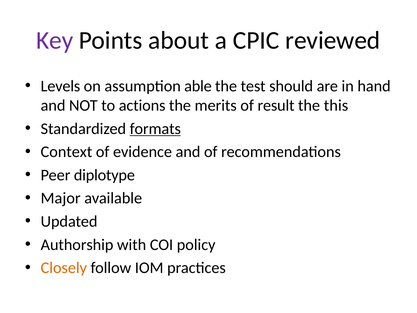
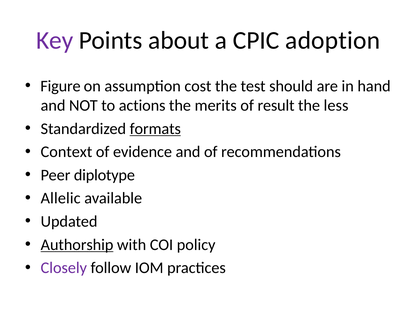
reviewed: reviewed -> adoption (333, 40)
Levels: Levels -> Figure (60, 86)
able: able -> cost (198, 86)
this: this -> less (336, 105)
Major: Major -> Allelic (61, 198)
Authorship underline: none -> present (77, 244)
Closely colour: orange -> purple (64, 268)
